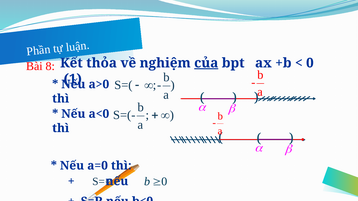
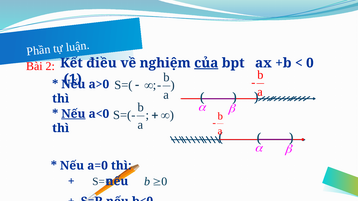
8: 8 -> 2 (50, 66)
thỏa: thỏa -> điều (101, 63)
Nếu underline: none -> present (73, 114)
